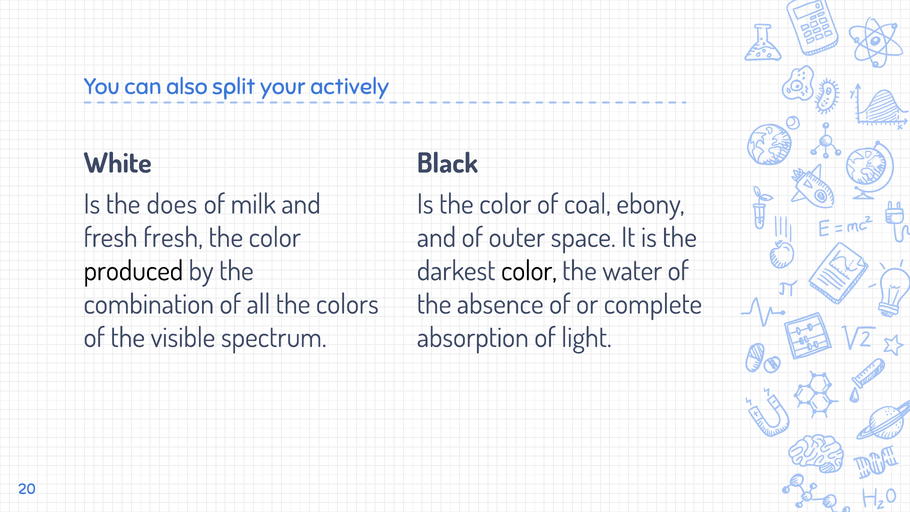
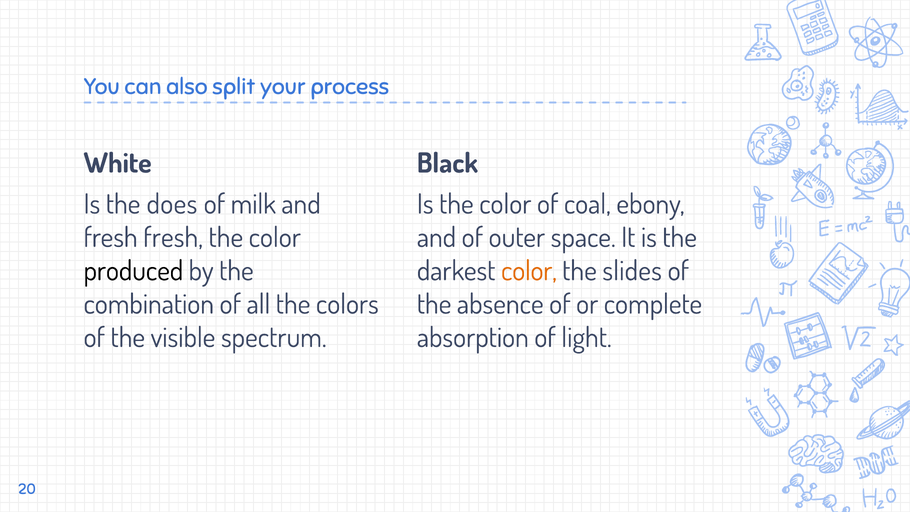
actively: actively -> process (350, 87)
color colour: black -> orange (529, 271)
water: water -> slides (632, 271)
